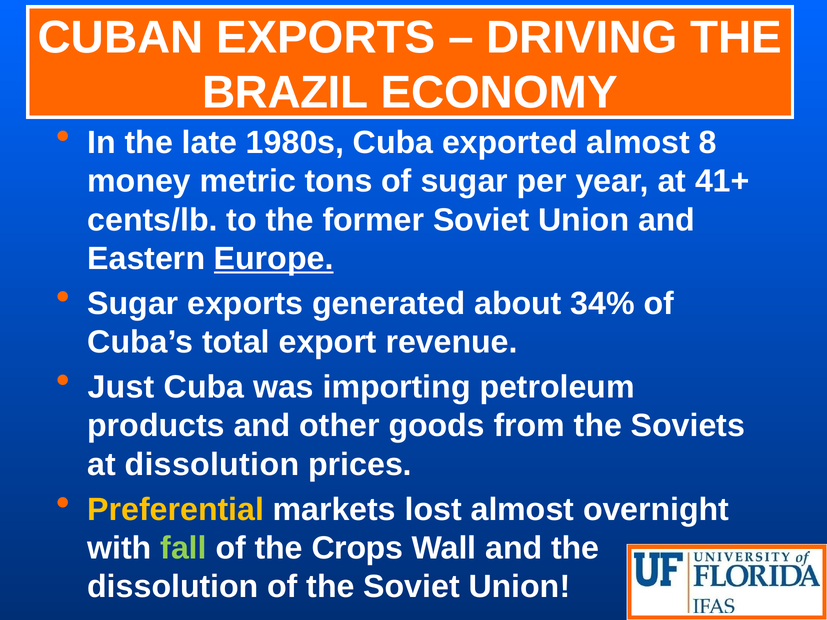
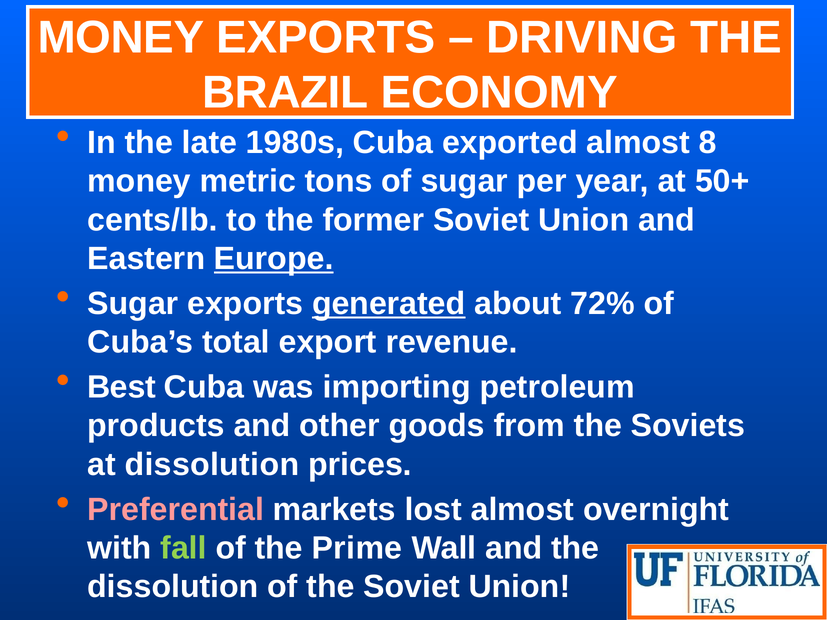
CUBAN: CUBAN -> MONEY (121, 38)
41+: 41+ -> 50+ (722, 181)
generated underline: none -> present (389, 304)
34%: 34% -> 72% (603, 304)
Just: Just -> Best (121, 387)
Preferential colour: yellow -> pink (176, 510)
Crops: Crops -> Prime (357, 548)
